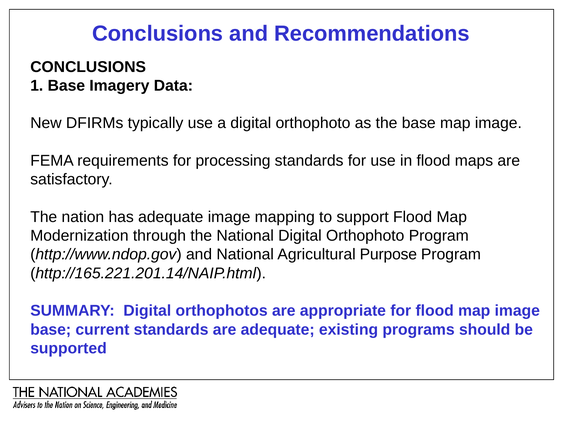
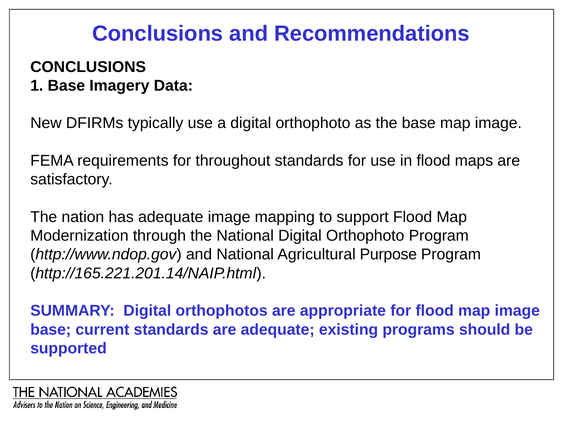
processing: processing -> throughout (233, 161)
